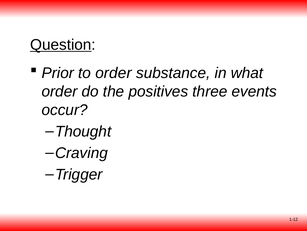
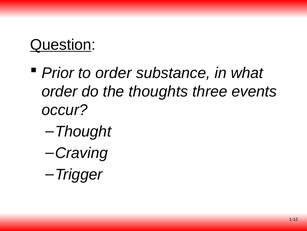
positives: positives -> thoughts (158, 91)
